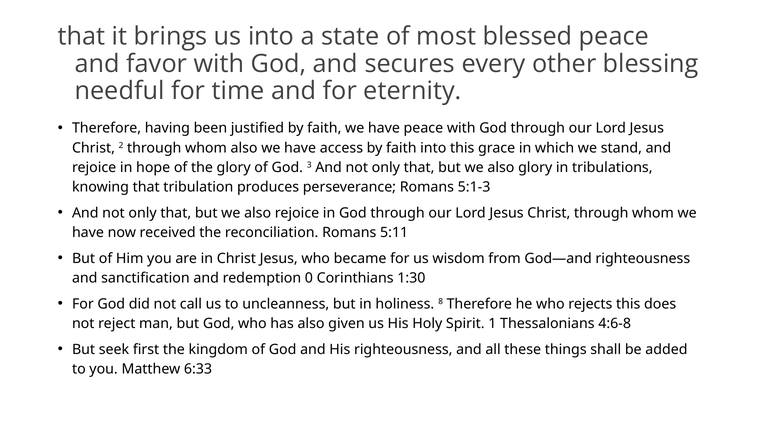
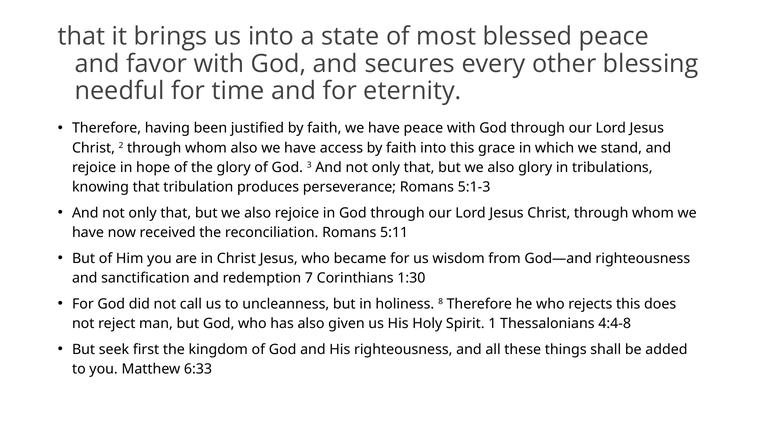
0: 0 -> 7 (309, 278)
4:6-8: 4:6-8 -> 4:4-8 (615, 324)
